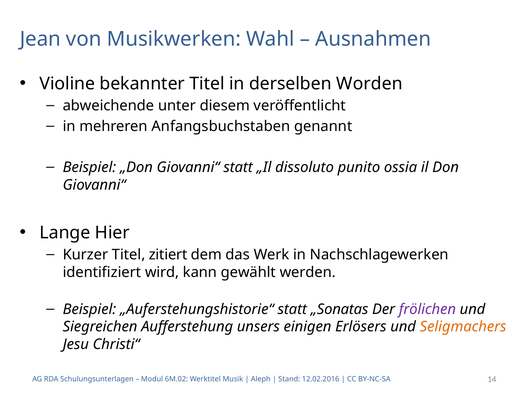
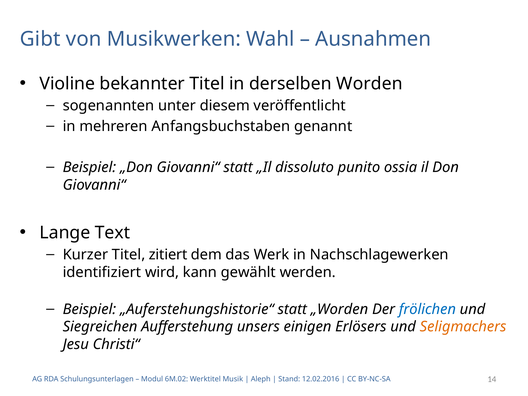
Jean: Jean -> Gibt (40, 39)
abweichende: abweichende -> sogenannten (108, 106)
Hier: Hier -> Text (112, 233)
„Sonatas: „Sonatas -> „Worden (339, 309)
frölichen colour: purple -> blue (427, 309)
